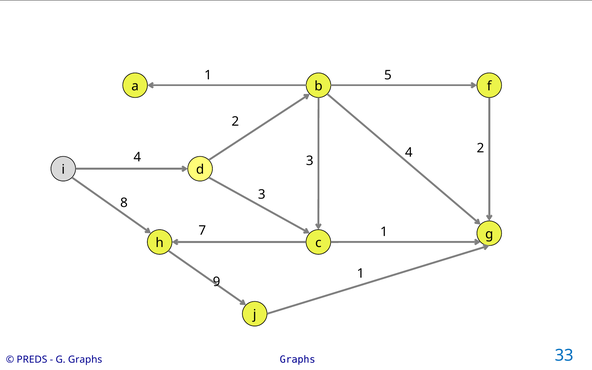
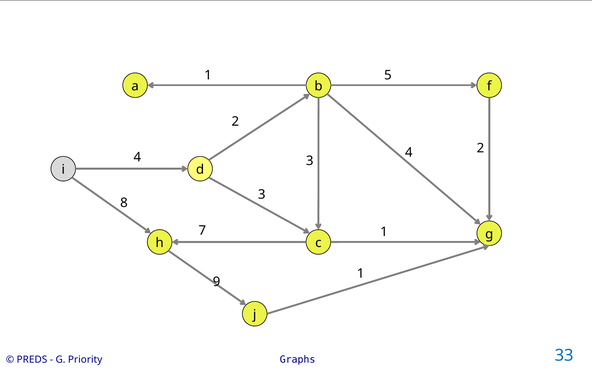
G Graphs: Graphs -> Priority (85, 360)
